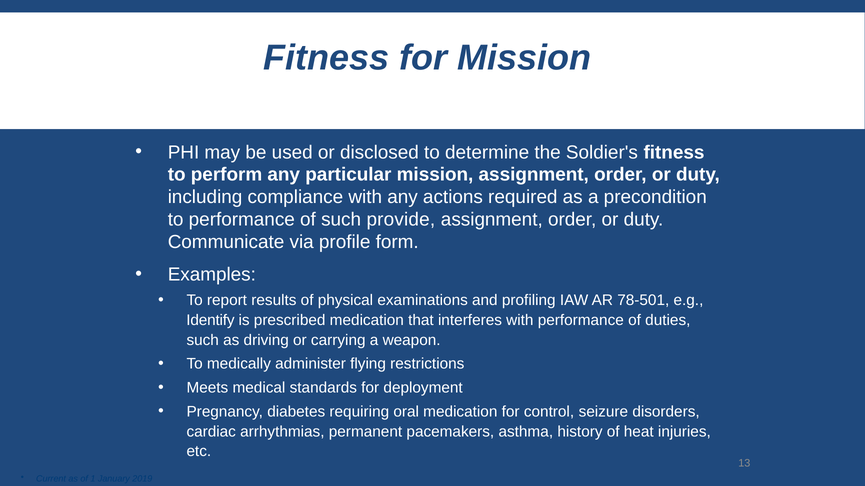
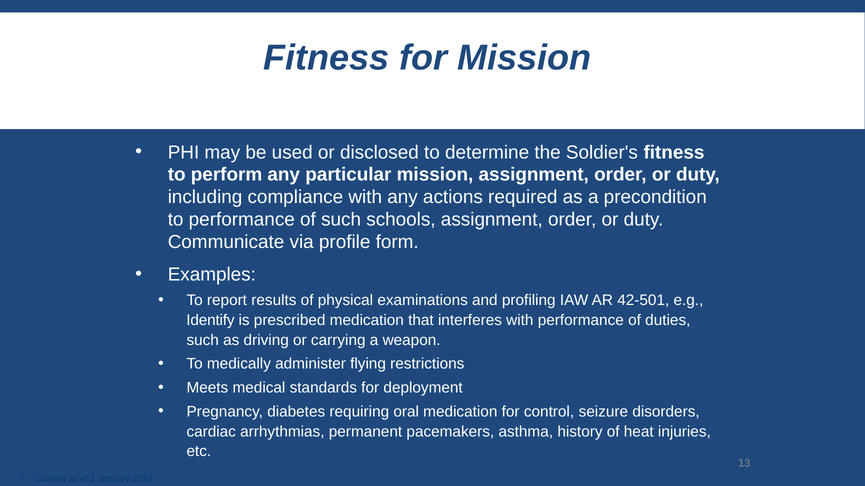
provide: provide -> schools (401, 220)
78-501: 78-501 -> 42-501 (643, 301)
